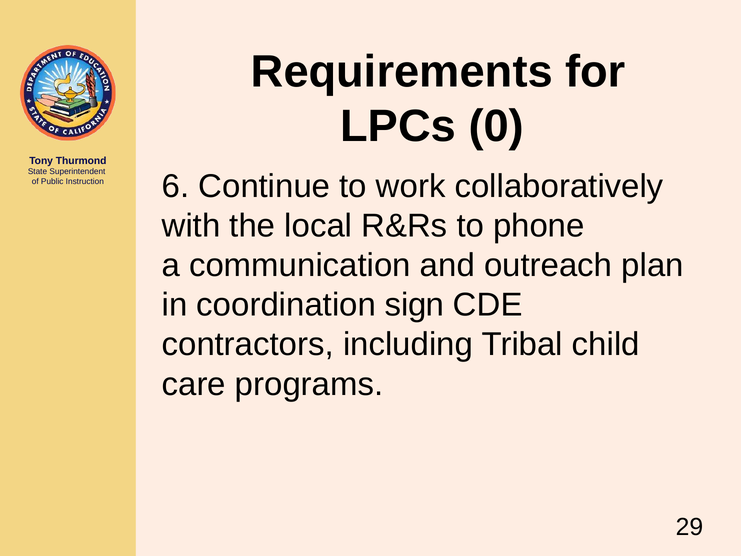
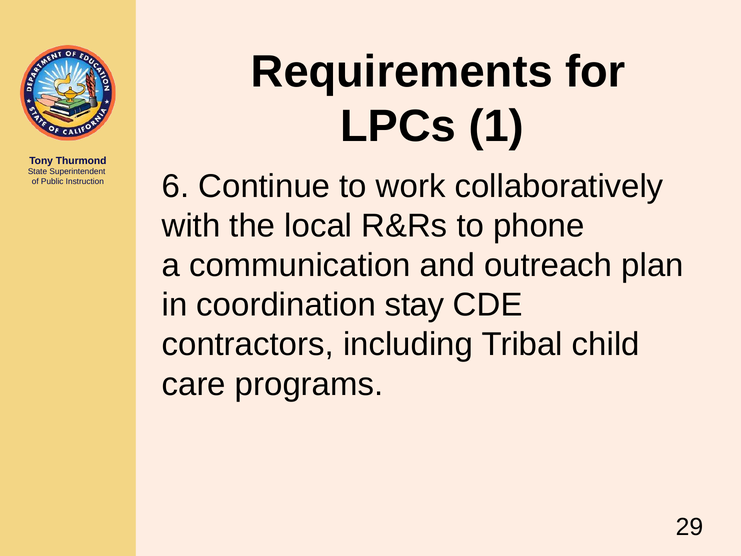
0: 0 -> 1 (496, 126)
sign: sign -> stay (415, 305)
